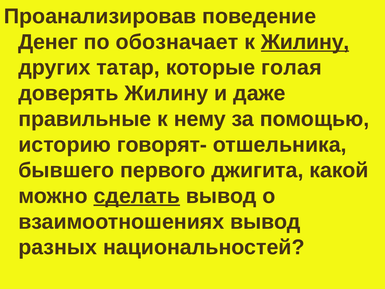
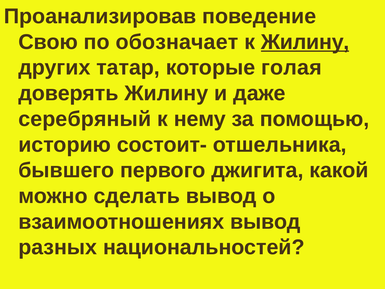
Денег: Денег -> Свою (48, 42)
правильные: правильные -> серебряный (85, 119)
говорят-: говорят- -> состоит- (162, 145)
сделать underline: present -> none (137, 196)
